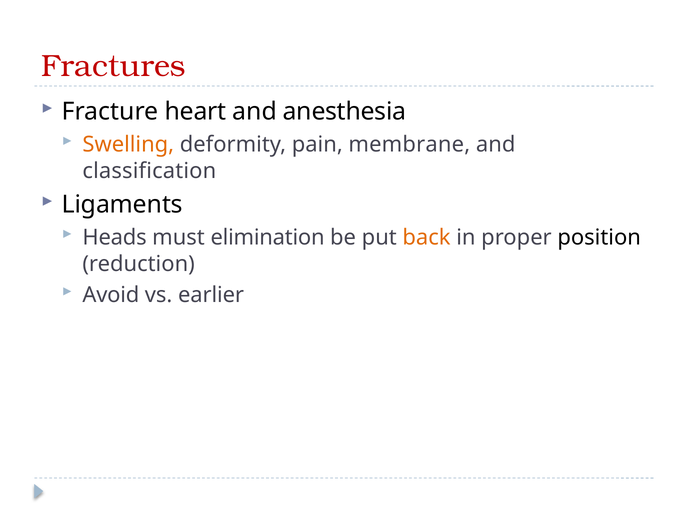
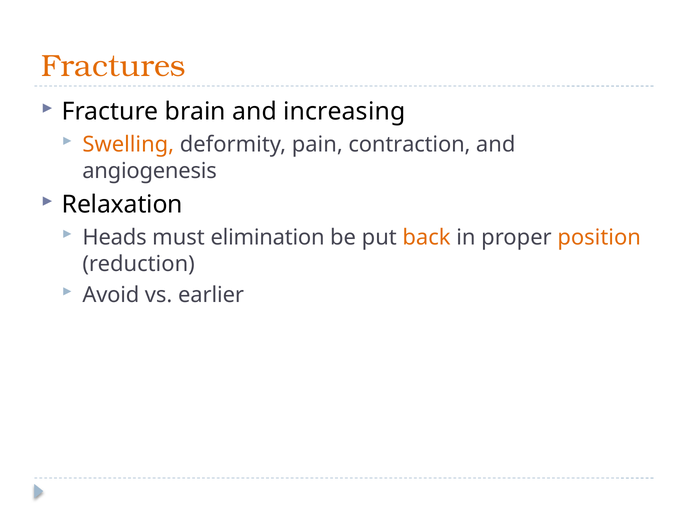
Fractures colour: red -> orange (114, 66)
heart: heart -> brain (195, 112)
anesthesia: anesthesia -> increasing (344, 112)
membrane: membrane -> contraction (409, 144)
classification: classification -> angiogenesis (150, 171)
Ligaments: Ligaments -> Relaxation (122, 205)
position colour: black -> orange (599, 237)
